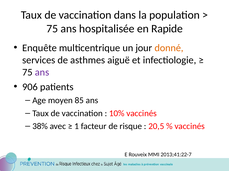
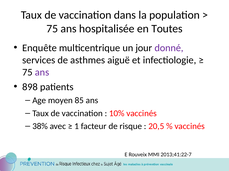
Rapide: Rapide -> Toutes (167, 29)
donné colour: orange -> purple (169, 48)
906: 906 -> 898 (30, 87)
